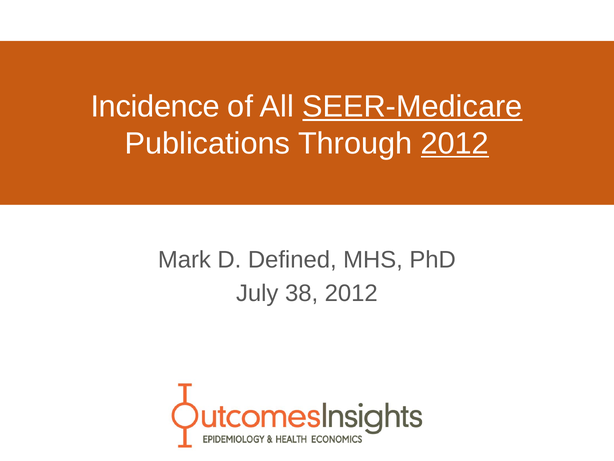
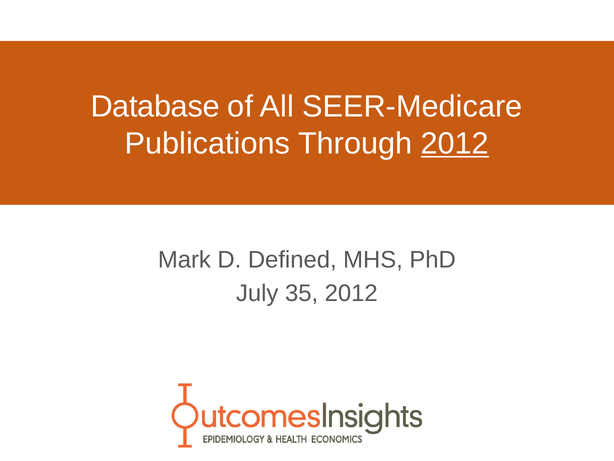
Incidence: Incidence -> Database (155, 107)
SEER-Medicare underline: present -> none (412, 107)
38: 38 -> 35 (302, 293)
